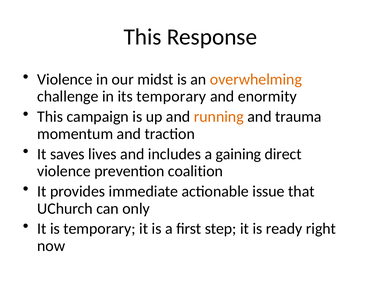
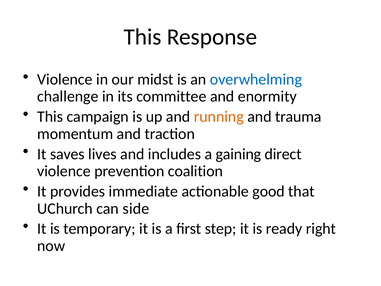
overwhelming colour: orange -> blue (256, 79)
its temporary: temporary -> committee (171, 96)
issue: issue -> good (269, 191)
only: only -> side (136, 208)
